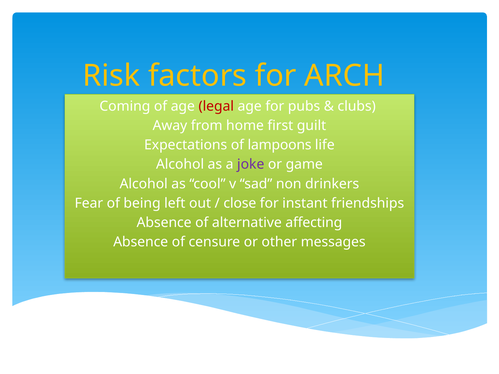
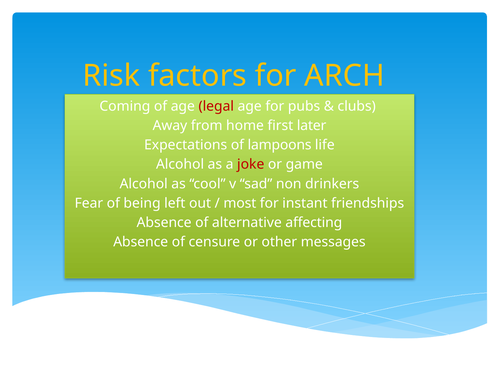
guilt: guilt -> later (312, 126)
joke colour: purple -> red (251, 164)
close: close -> most (240, 203)
